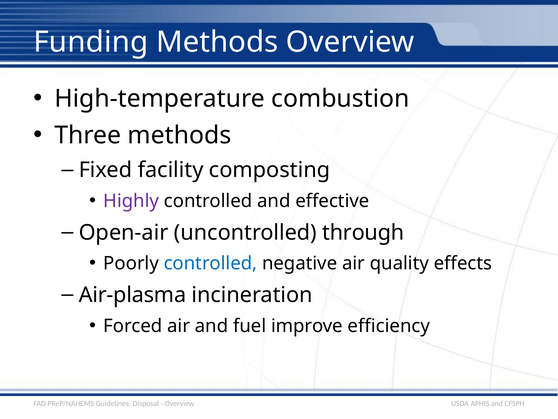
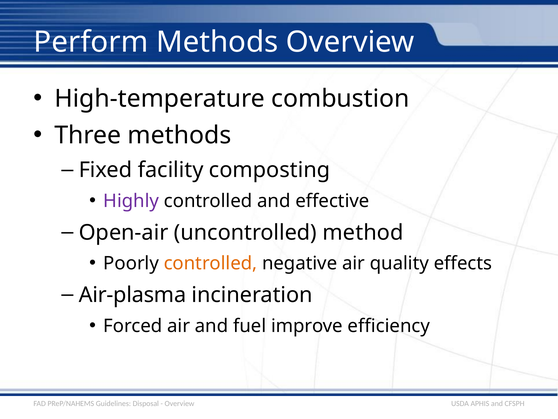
Funding: Funding -> Perform (91, 42)
through: through -> method (363, 232)
controlled colour: blue -> orange (210, 263)
